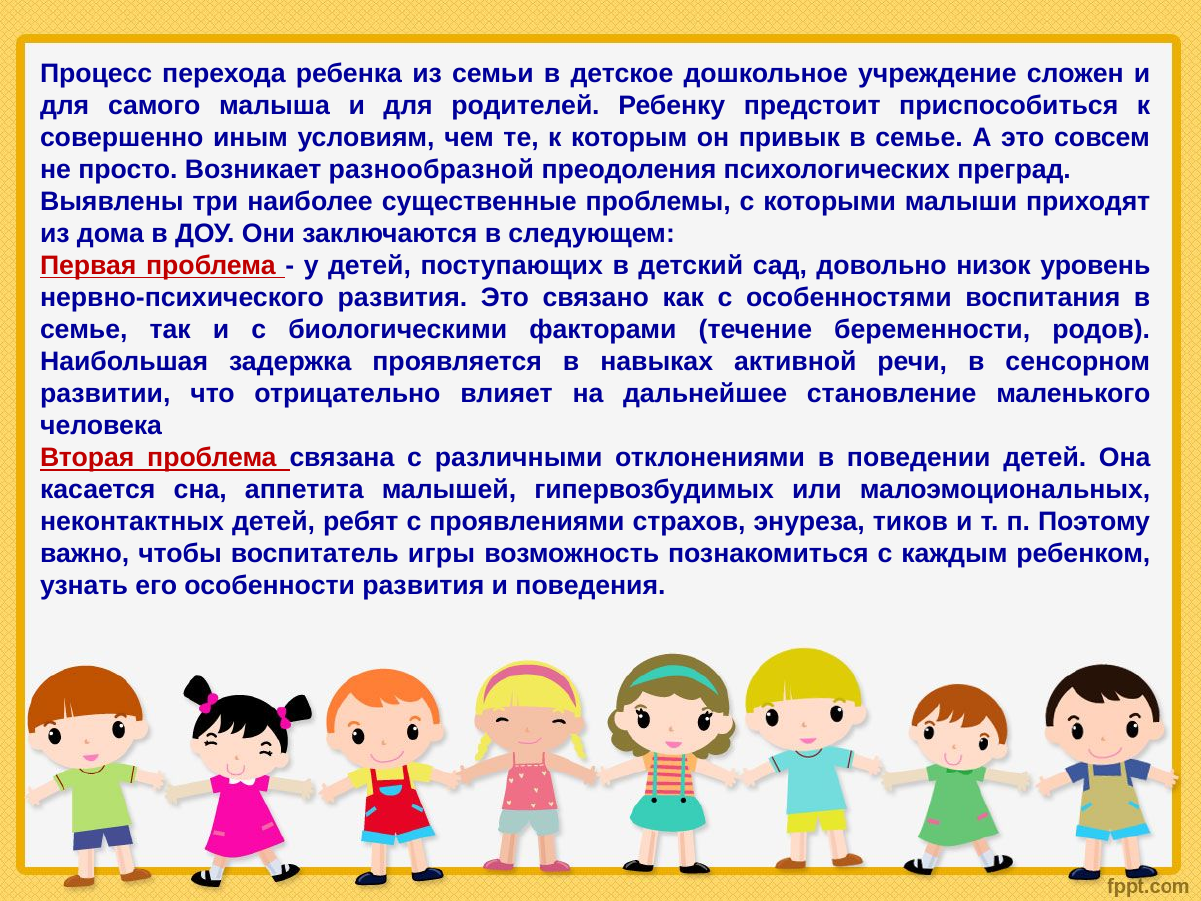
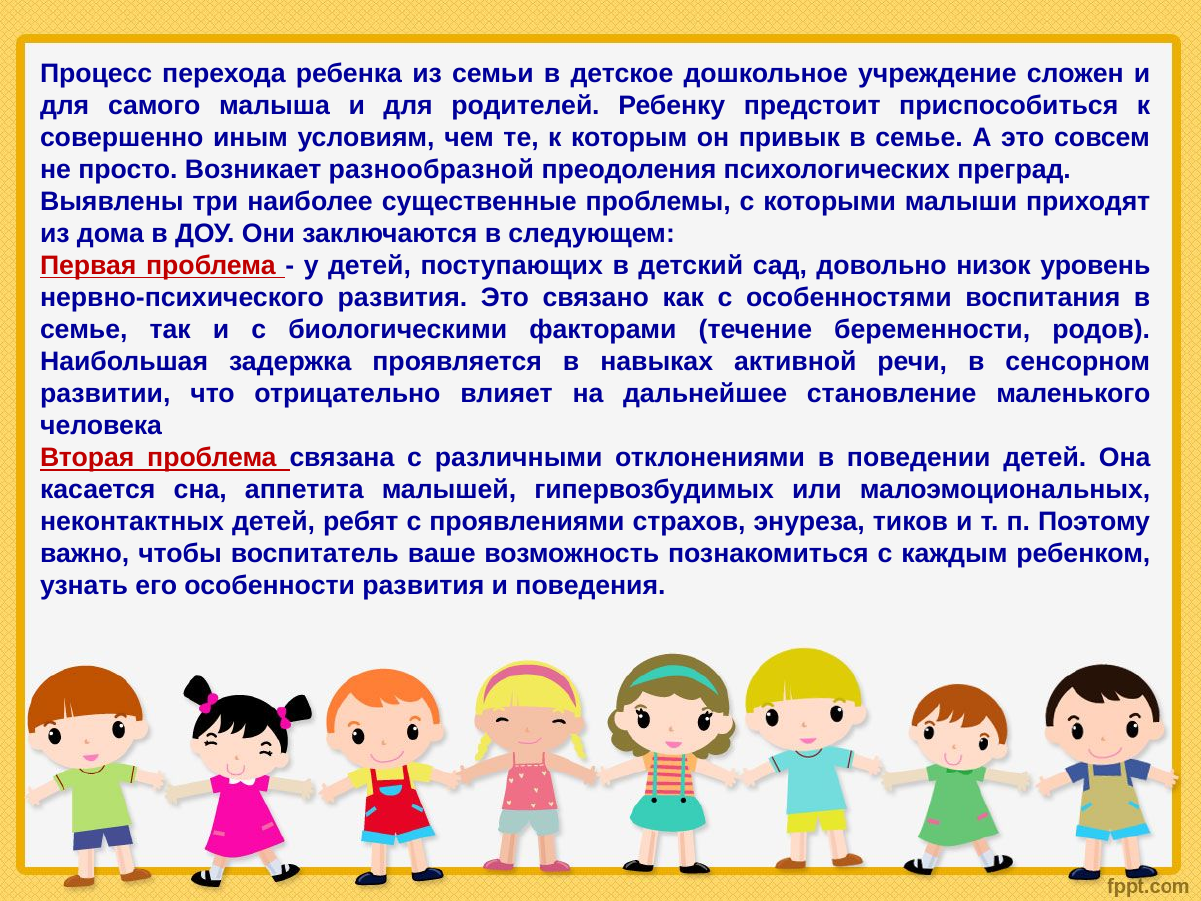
игры: игры -> ваше (442, 554)
